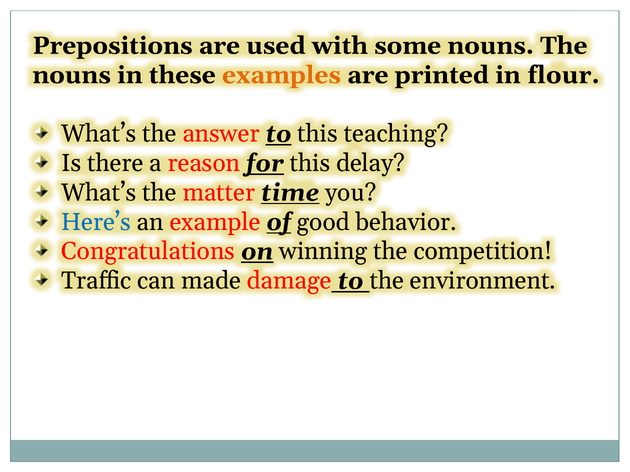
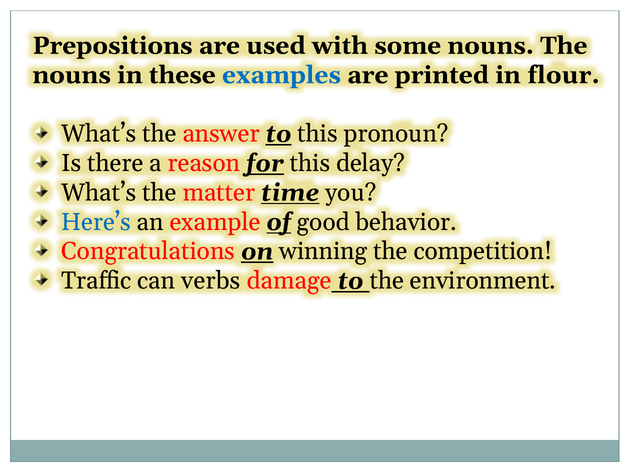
examples colour: orange -> blue (281, 75)
teaching: teaching -> pronoun (396, 134)
made: made -> verbs (211, 281)
